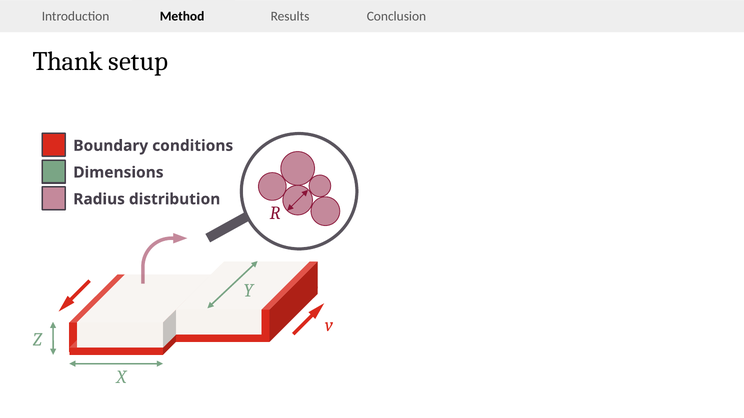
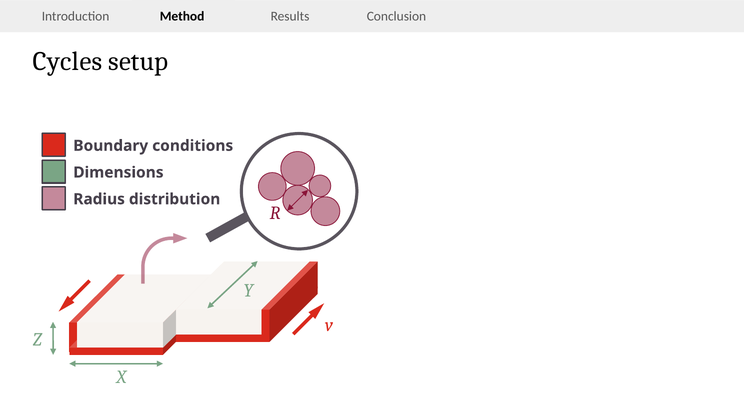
Thank: Thank -> Cycles (68, 62)
